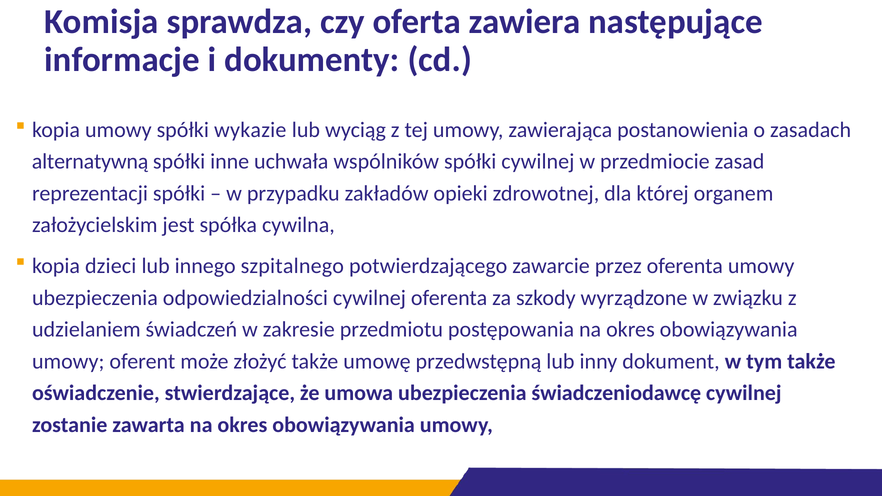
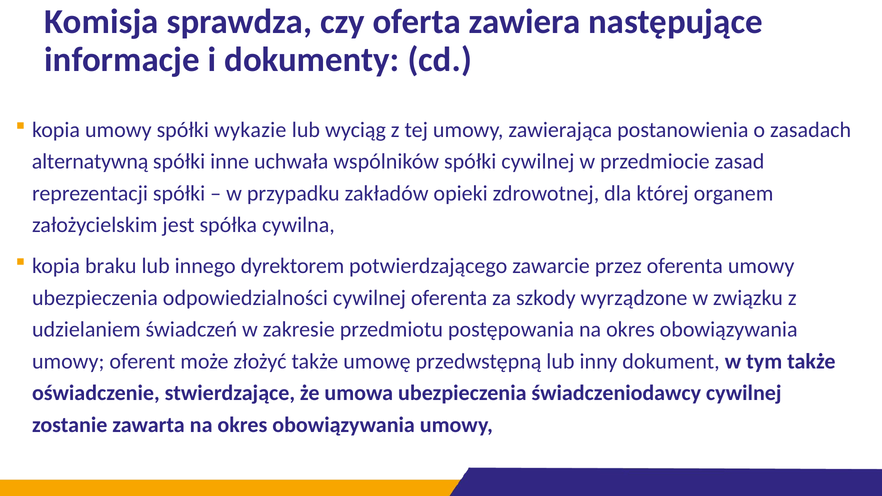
dzieci: dzieci -> braku (111, 266)
szpitalnego: szpitalnego -> dyrektorem (293, 266)
świadczeniodawcę: świadczeniodawcę -> świadczeniodawcy (616, 393)
